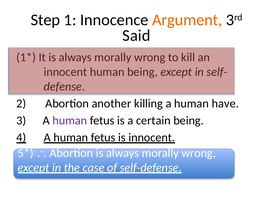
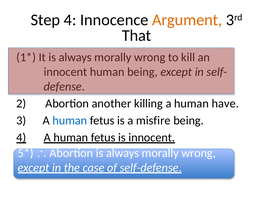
Step 1: 1 -> 4 (70, 20)
Said: Said -> That (137, 36)
human colour: purple -> blue (70, 120)
certain: certain -> misfire (153, 120)
